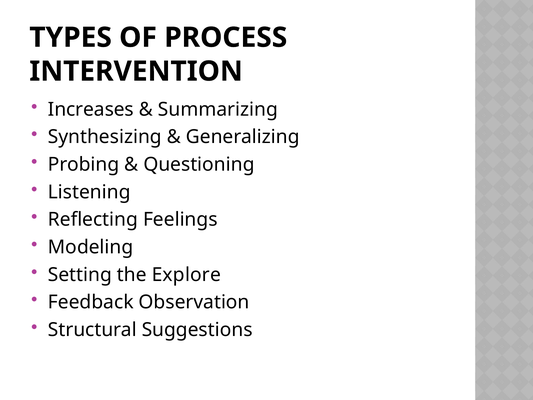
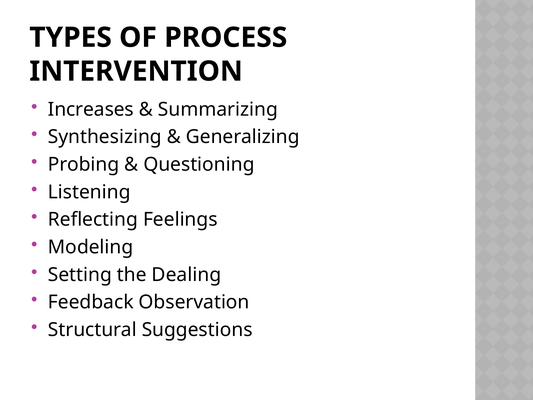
Explore: Explore -> Dealing (186, 275)
